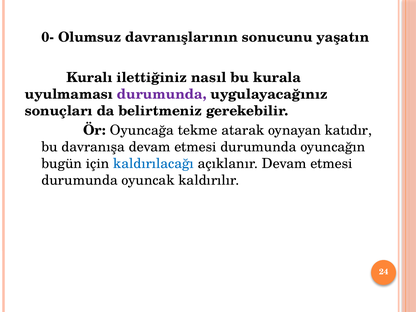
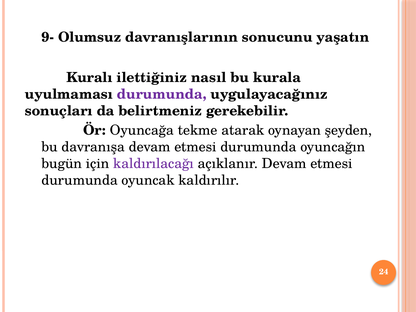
0-: 0- -> 9- (48, 37)
katıdır: katıdır -> şeyden (348, 130)
kaldırılacağı colour: blue -> purple (154, 164)
